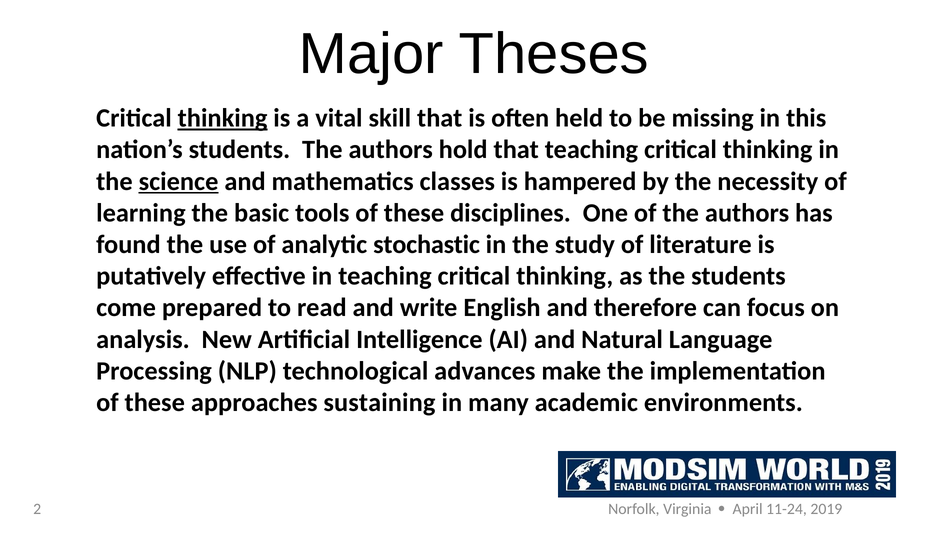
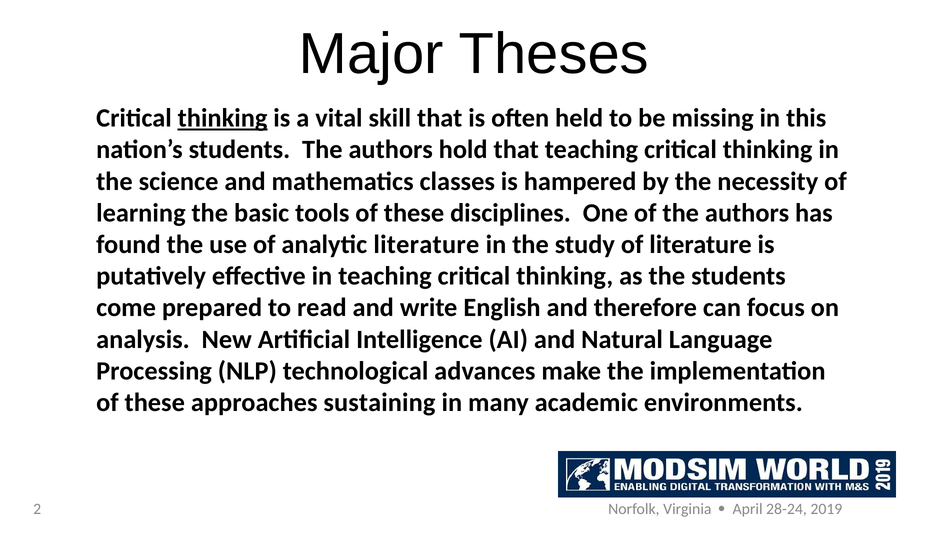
science underline: present -> none (179, 181)
analytic stochastic: stochastic -> literature (426, 245)
11-24: 11-24 -> 28-24 (787, 510)
